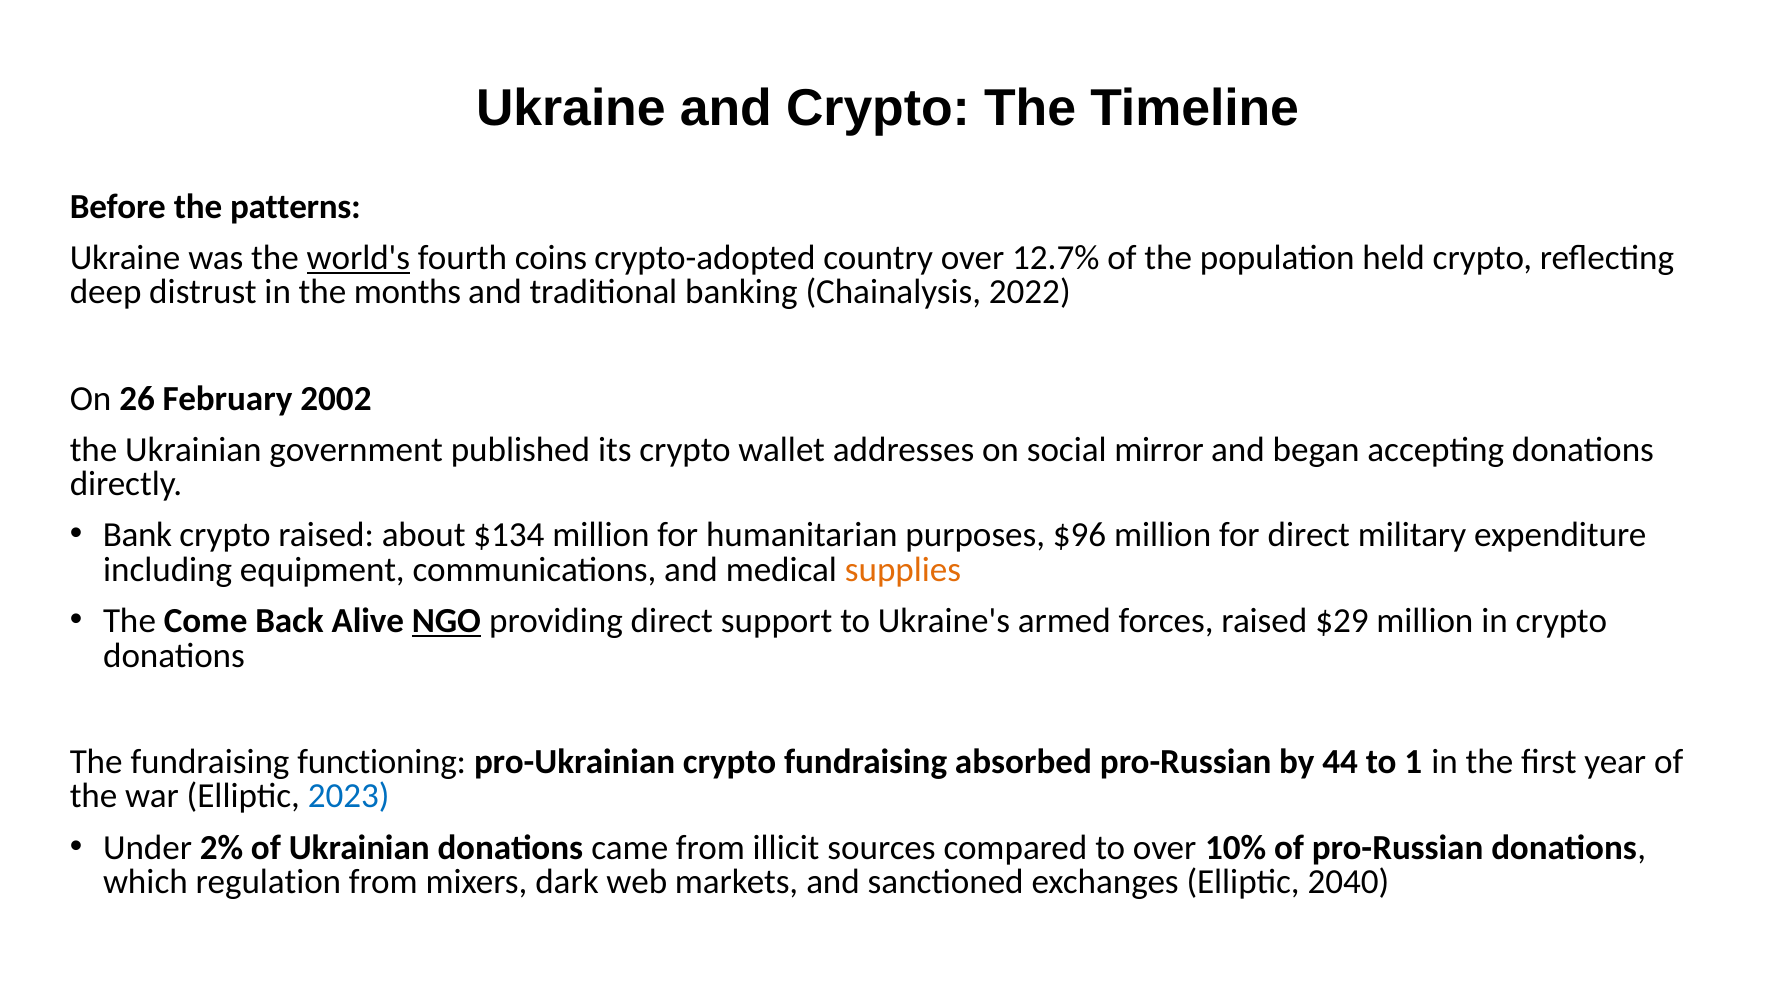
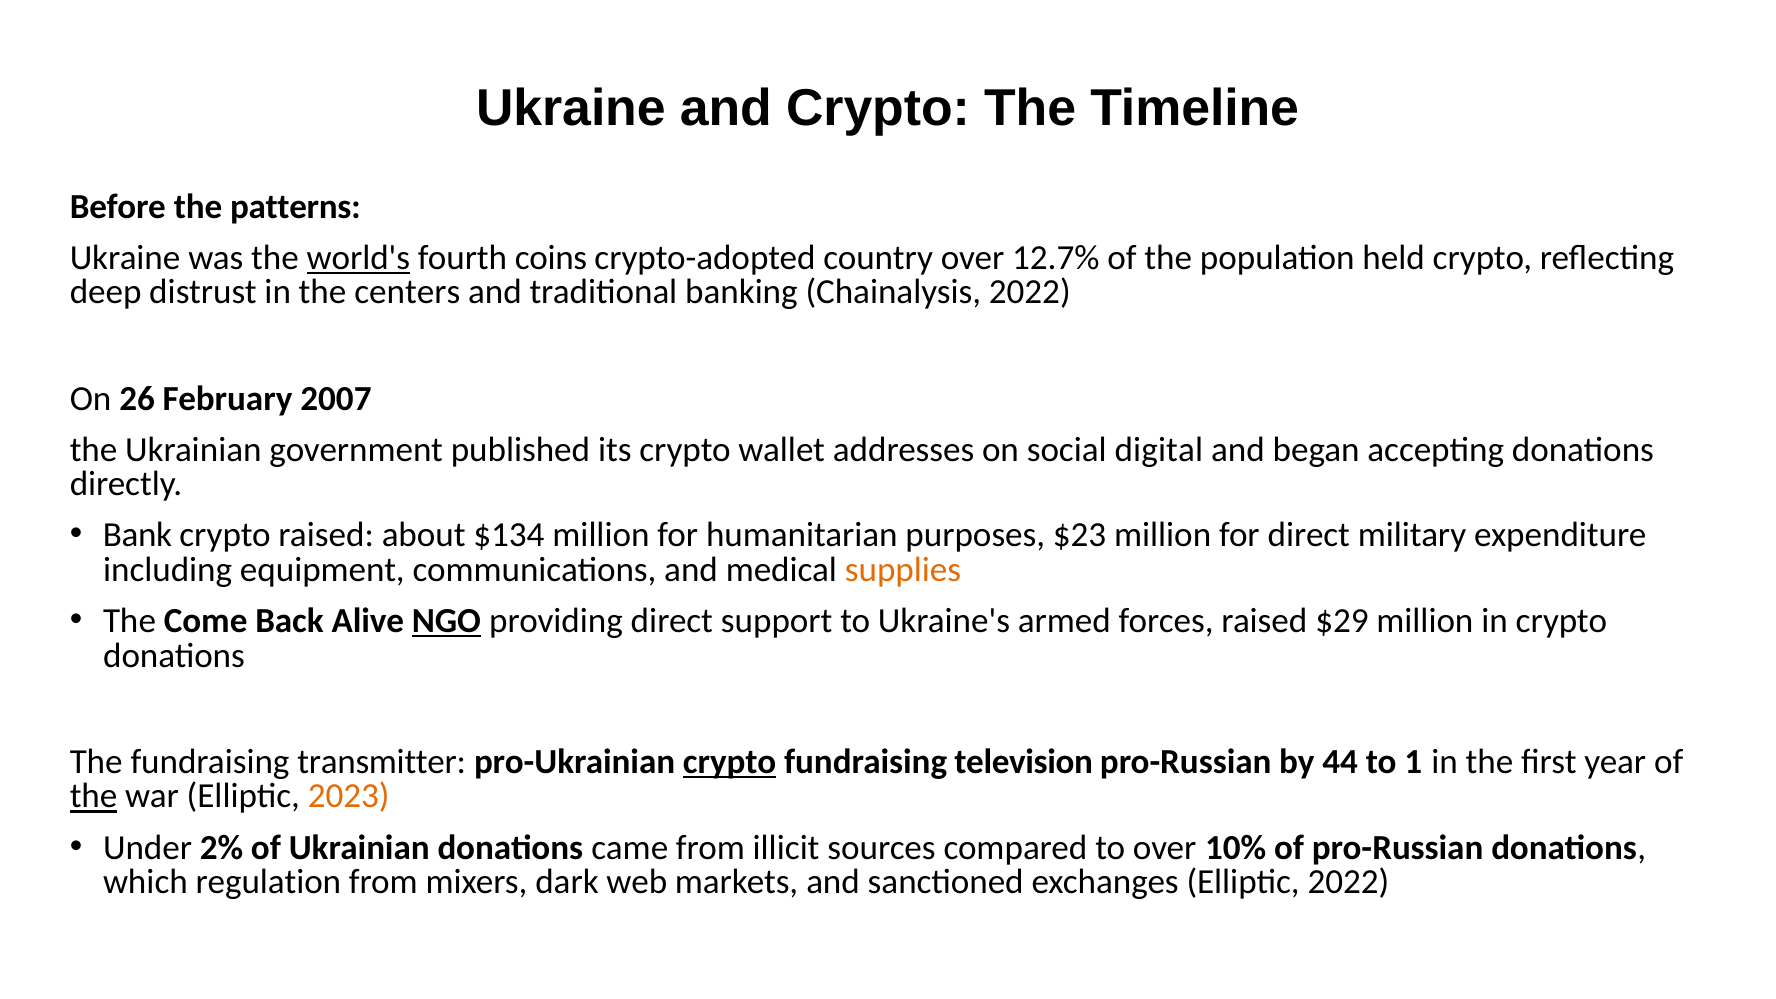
months: months -> centers (407, 292)
2002: 2002 -> 2007 (336, 398)
mirror: mirror -> digital (1159, 450)
$96: $96 -> $23 (1080, 535)
functioning: functioning -> transmitter (382, 762)
crypto underline: none -> present (730, 762)
absorbed: absorbed -> television (1024, 762)
the underline: none -> present (94, 796)
2023 colour: blue -> orange (349, 796)
Elliptic 2040: 2040 -> 2022 (1348, 882)
